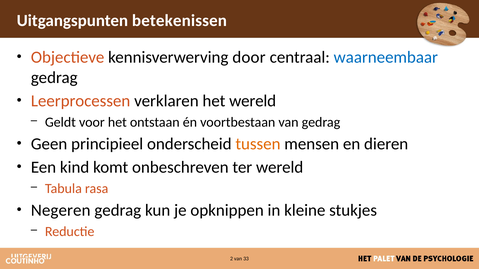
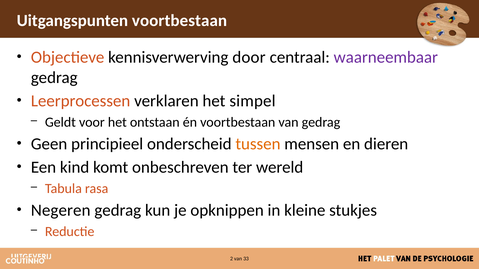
Uitgangspunten betekenissen: betekenissen -> voortbestaan (179, 21)
waarneembaar colour: blue -> purple (386, 57)
het wereld: wereld -> simpel (253, 101)
